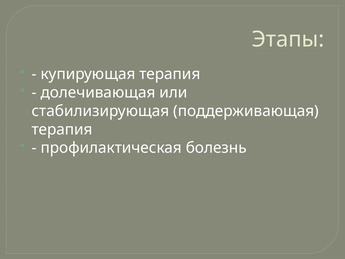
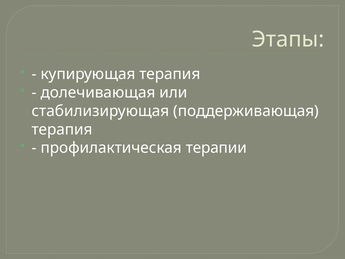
болезнь: болезнь -> терапии (216, 148)
